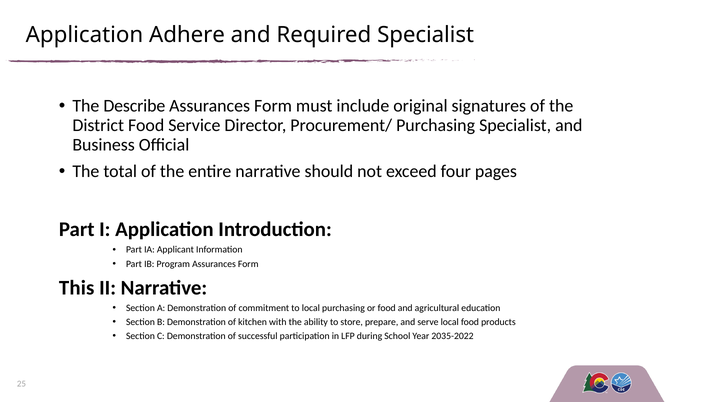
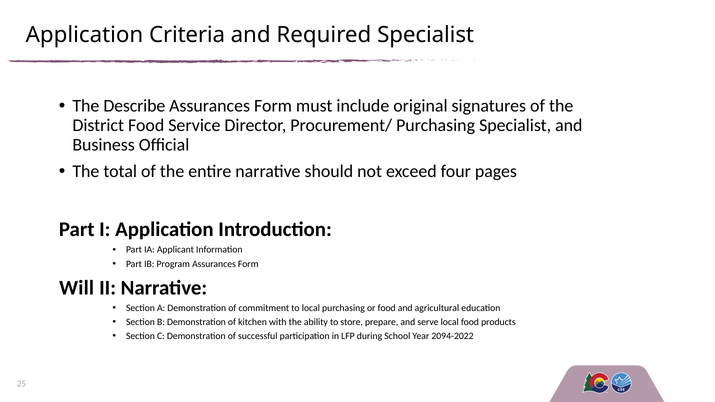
Adhere: Adhere -> Criteria (187, 35)
This: This -> Will (77, 288)
2035-2022: 2035-2022 -> 2094-2022 (453, 336)
